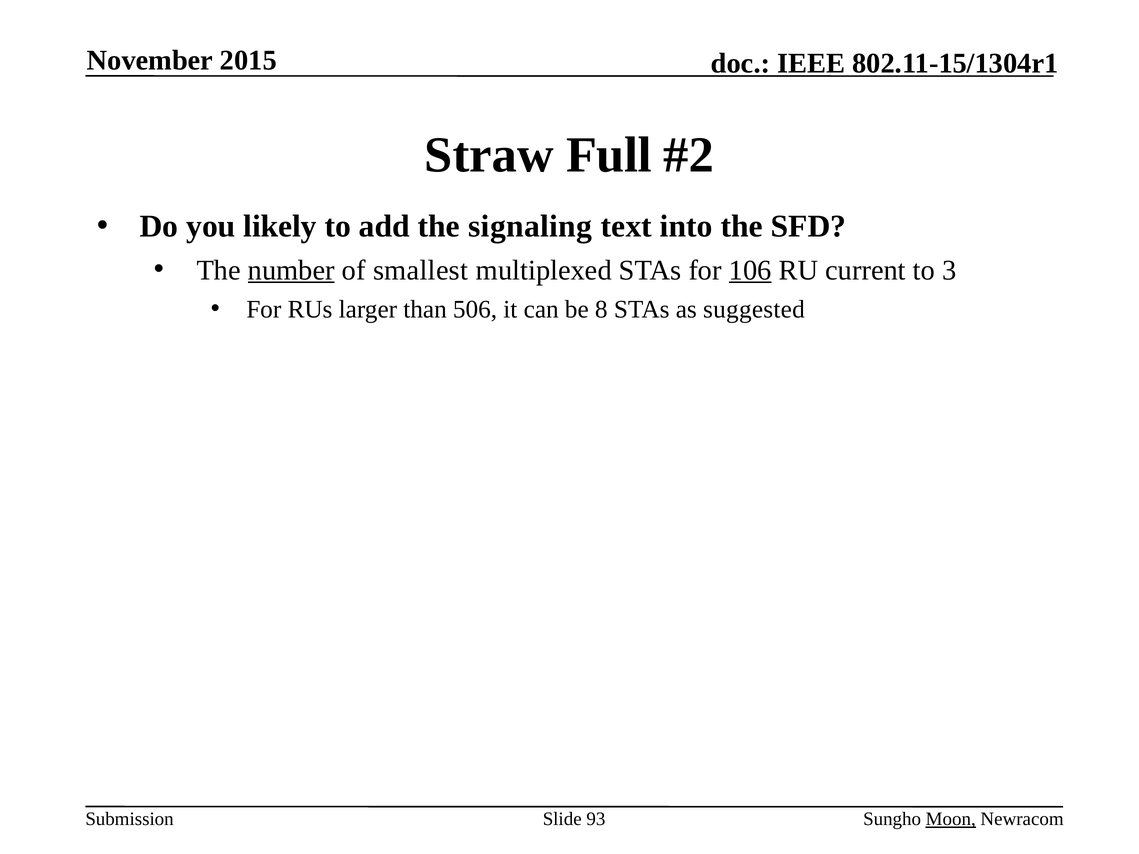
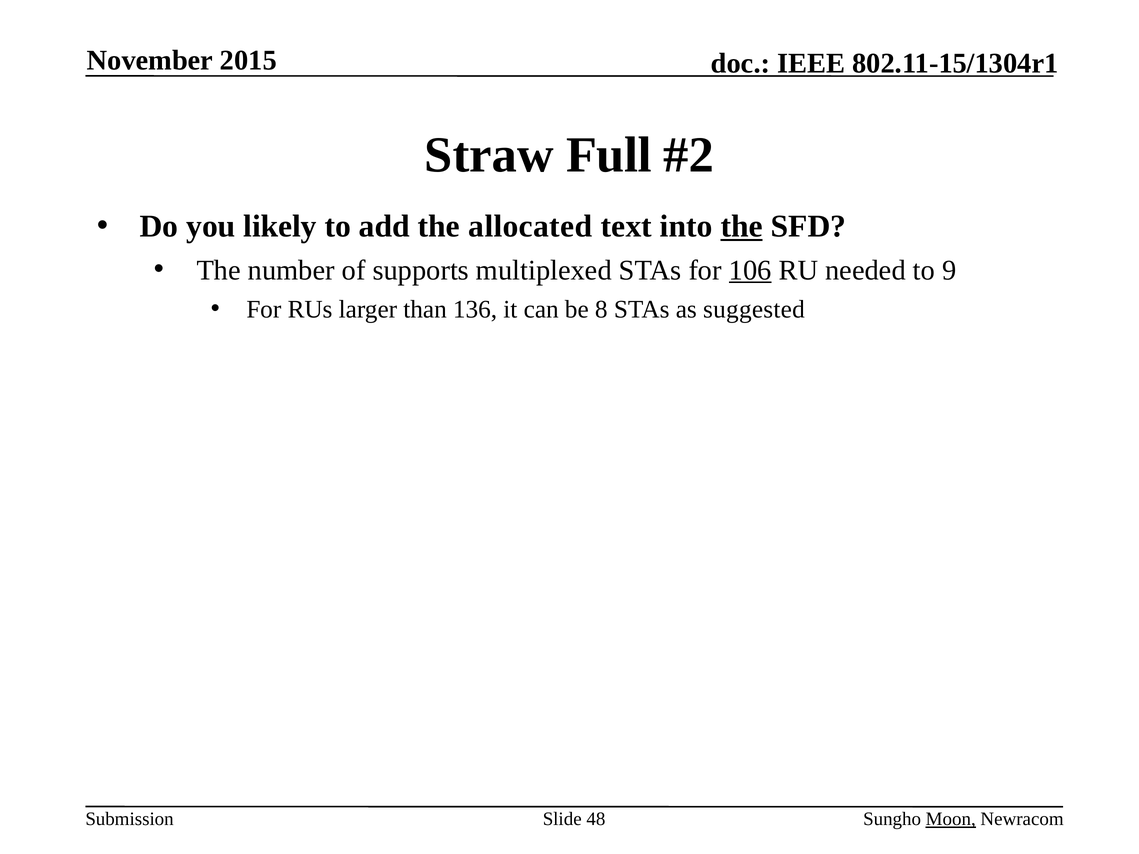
signaling: signaling -> allocated (530, 226)
the underline: none -> present (742, 226)
number underline: present -> none (291, 270)
smallest: smallest -> supports (421, 270)
current: current -> needed (865, 270)
3: 3 -> 9 (949, 270)
506: 506 -> 136 (475, 309)
93: 93 -> 48 (596, 819)
